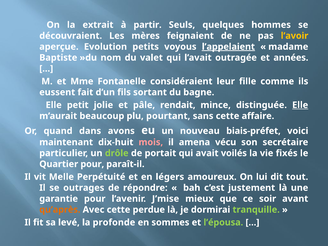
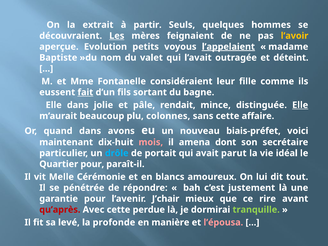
Les underline: none -> present (117, 36)
années: années -> déteint (291, 58)
fait underline: none -> present (85, 92)
Elle petit: petit -> dans (78, 105)
pourtant: pourtant -> colonnes (168, 116)
vécu: vécu -> dont (226, 142)
drôle colour: light green -> light blue (117, 153)
voilés: voilés -> parut (234, 153)
fixés: fixés -> idéal (287, 153)
Perpétuité: Perpétuité -> Cérémonie (101, 177)
légers: légers -> blancs (170, 177)
outrages: outrages -> pénétrée (84, 188)
J’mise: J’mise -> J’chair (166, 199)
soir: soir -> rire (268, 199)
qu’après colour: orange -> red (60, 210)
sommes: sommes -> manière (170, 222)
l’épousa colour: light green -> pink (223, 222)
